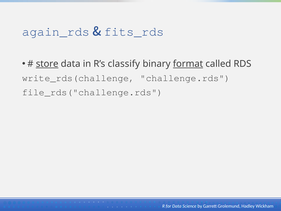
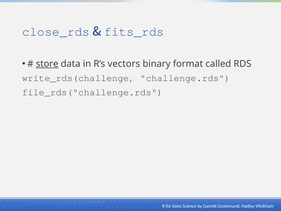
again_rds: again_rds -> close_rds (56, 32)
classify: classify -> vectors (124, 64)
format underline: present -> none (188, 64)
